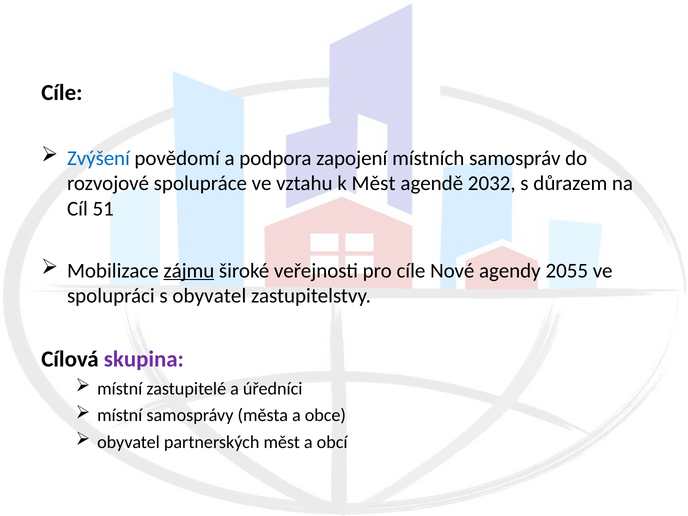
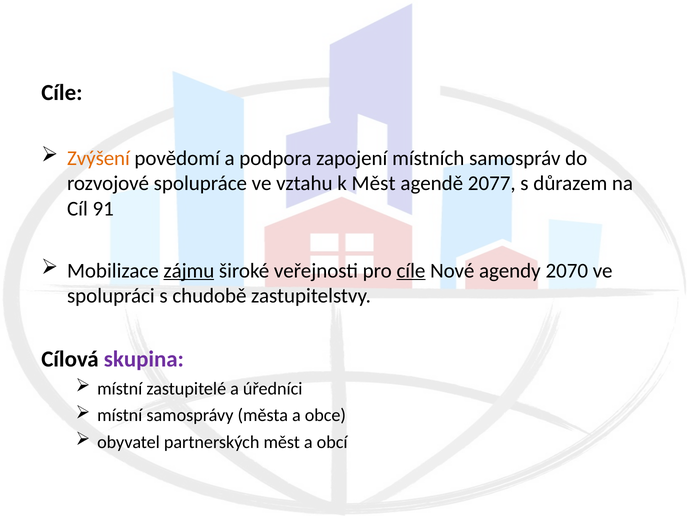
Zvýšení colour: blue -> orange (98, 158)
2032: 2032 -> 2077 (492, 183)
51: 51 -> 91 (103, 209)
cíle underline: none -> present (411, 271)
2055: 2055 -> 2070 (567, 271)
s obyvatel: obyvatel -> chudobě (209, 296)
